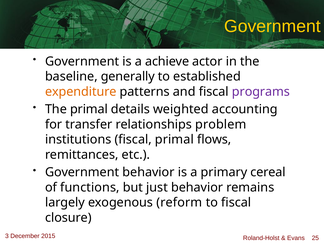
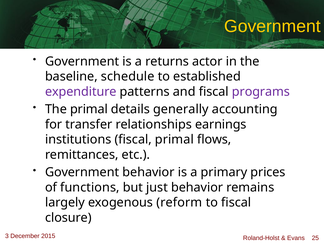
achieve: achieve -> returns (167, 61)
generally: generally -> schedule (128, 76)
expenditure colour: orange -> purple (81, 92)
weighted: weighted -> generally (181, 109)
problem: problem -> earnings (221, 124)
cereal: cereal -> prices (268, 172)
